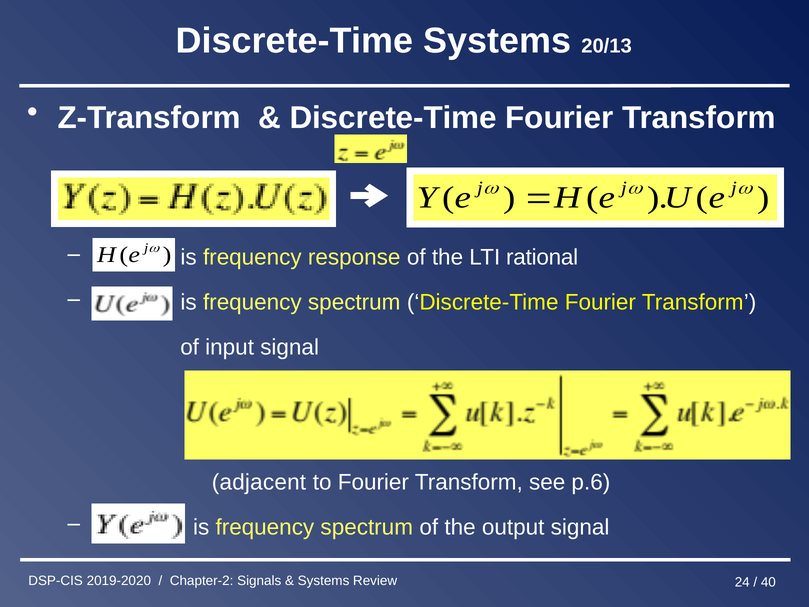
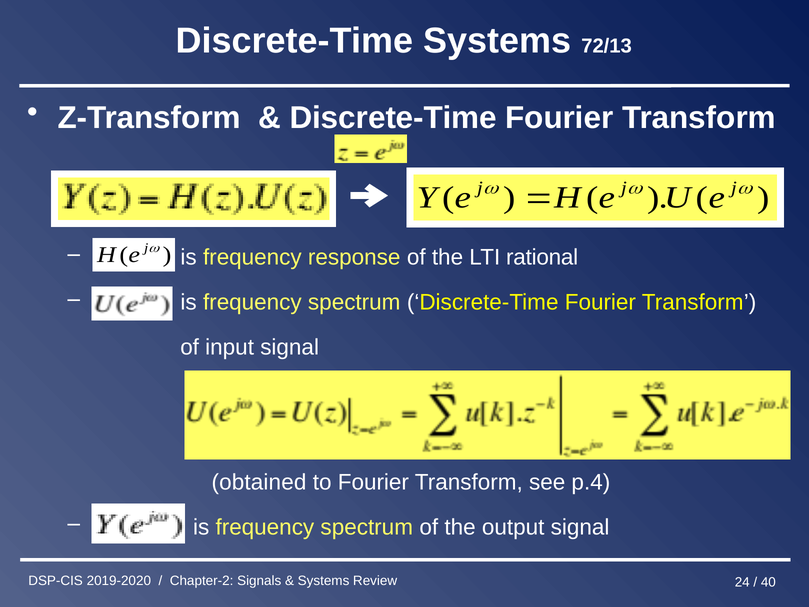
20/13: 20/13 -> 72/13 (607, 46)
adjacent: adjacent -> obtained (259, 482)
p.6: p.6 -> p.4 (591, 482)
